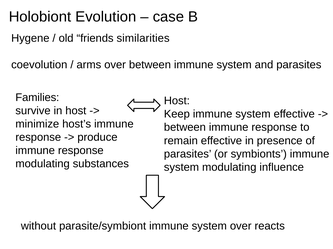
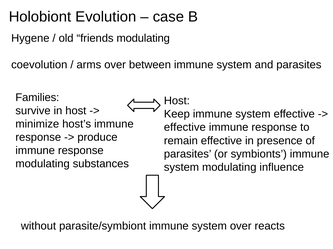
friends similarities: similarities -> modulating (143, 38)
between: between -> effective (185, 128)
